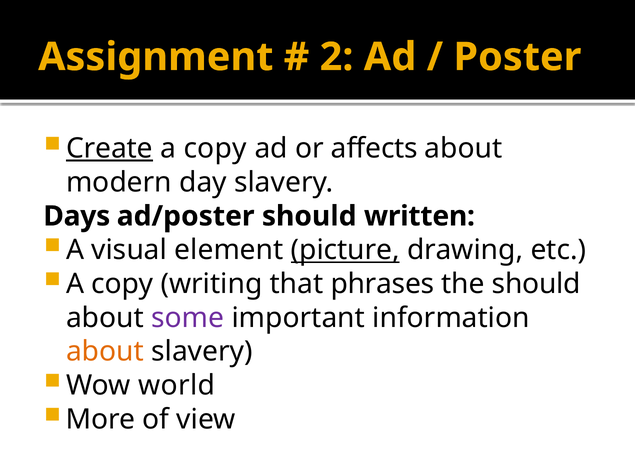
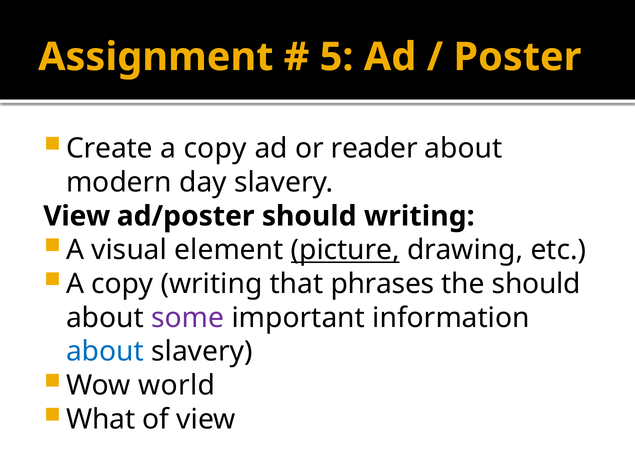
2: 2 -> 5 (337, 57)
Create underline: present -> none (109, 149)
affects: affects -> reader (374, 149)
Days: Days -> View (77, 216)
should written: written -> writing (419, 216)
about colour: orange -> blue (105, 352)
More: More -> What (101, 420)
